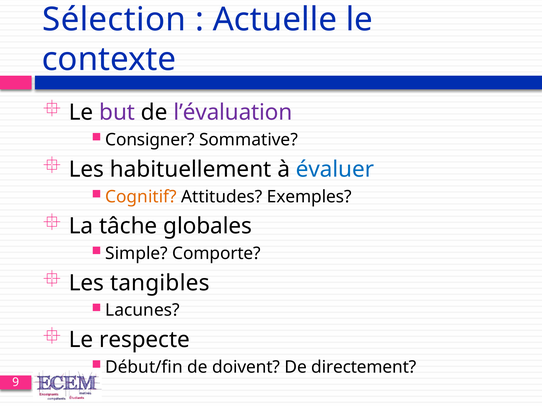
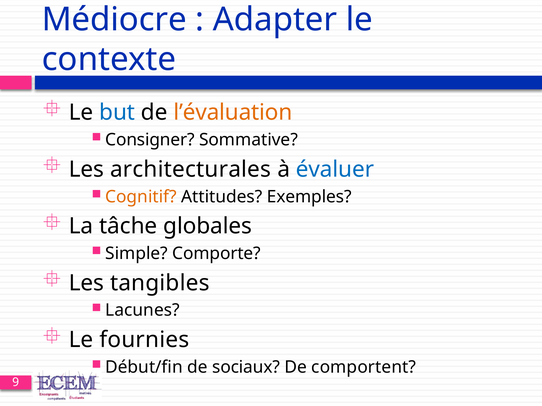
Sélection: Sélection -> Médiocre (114, 20)
Actuelle: Actuelle -> Adapter (275, 20)
but colour: purple -> blue (117, 113)
l’évaluation colour: purple -> orange (233, 113)
habituellement: habituellement -> architecturales (191, 170)
respecte: respecte -> fournies (144, 340)
doivent: doivent -> sociaux (246, 368)
directement: directement -> comportent (364, 368)
